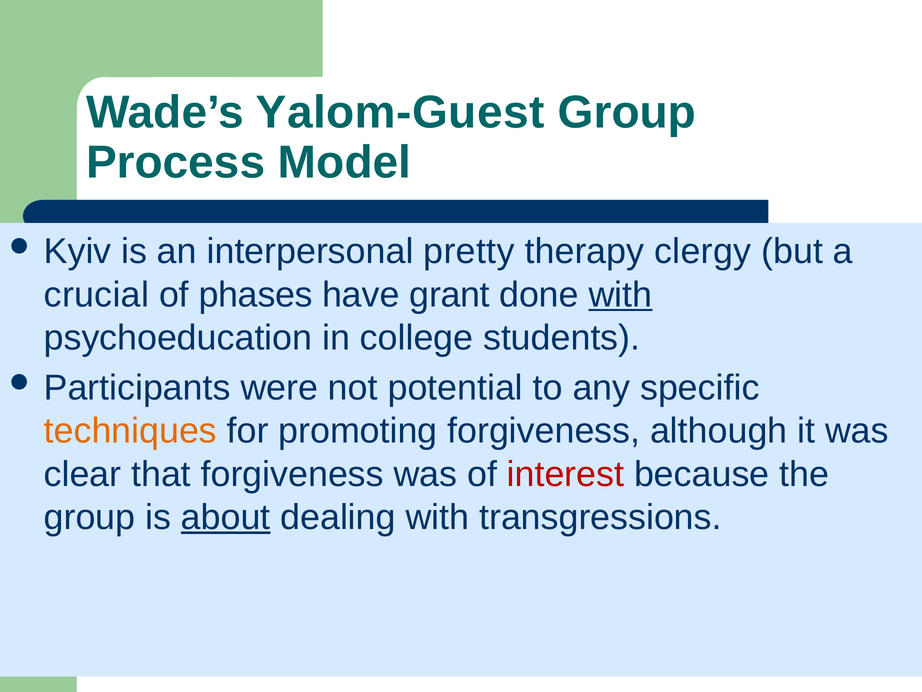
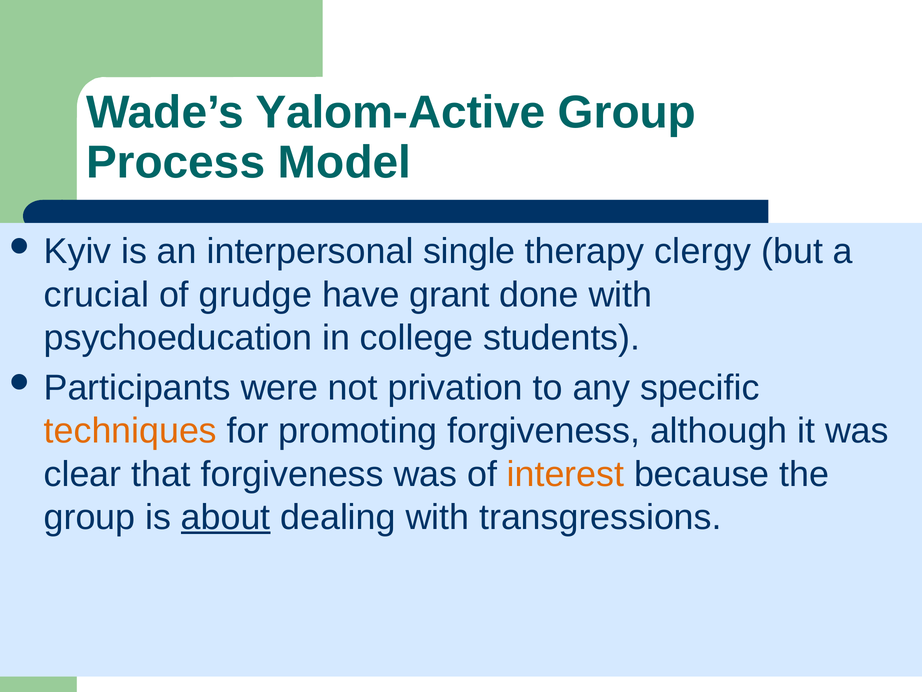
Yalom-Guest: Yalom-Guest -> Yalom-Active (401, 112)
pretty: pretty -> single (469, 251)
phases: phases -> grudge (255, 294)
with underline: present -> none (620, 294)
potential: potential -> privation (455, 388)
interest colour: red -> orange (565, 474)
